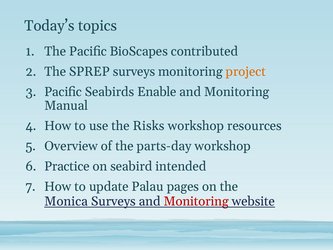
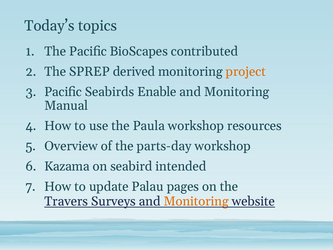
SPREP surveys: surveys -> derived (134, 71)
Risks: Risks -> Paula (149, 126)
Practice: Practice -> Kazama (67, 166)
Monica: Monica -> Travers (66, 201)
Monitoring colour: red -> orange (196, 201)
